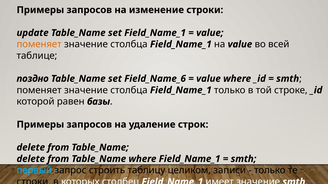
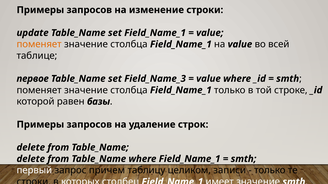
поздно: поздно -> первое (33, 79)
Field_Name_6: Field_Name_6 -> Field_Name_3 (155, 79)
первый colour: light blue -> white (34, 171)
строить: строить -> причем (107, 171)
